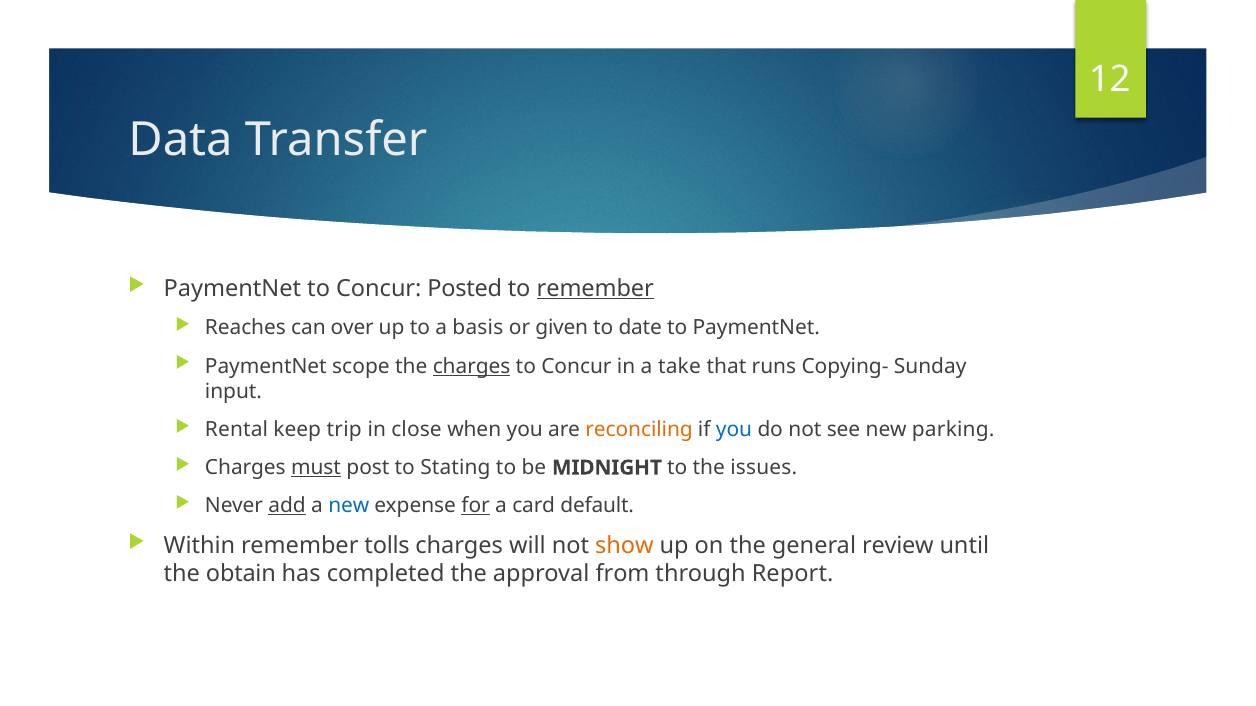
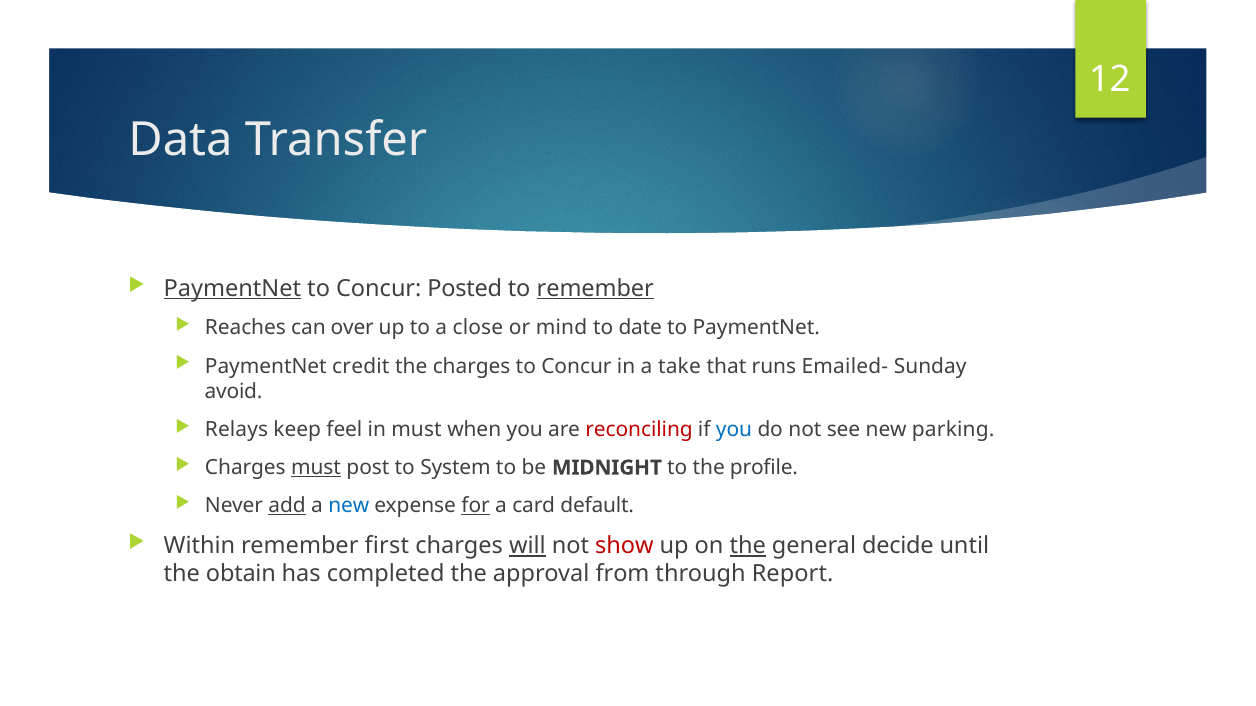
PaymentNet underline: none -> present (232, 289)
basis: basis -> close (478, 328)
given: given -> mind (562, 328)
scope: scope -> credit (361, 366)
charges underline: present -> none (472, 366)
Copying-: Copying- -> Emailed- (845, 366)
input: input -> avoid (234, 392)
Rental: Rental -> Relays (237, 430)
trip: trip -> feel (344, 430)
in close: close -> must (417, 430)
reconciling colour: orange -> red (639, 430)
Stating: Stating -> System (456, 468)
issues: issues -> profile (764, 468)
tolls: tolls -> first (387, 546)
will underline: none -> present (527, 546)
show colour: orange -> red (624, 546)
the underline: none -> present (748, 546)
review: review -> decide (898, 546)
